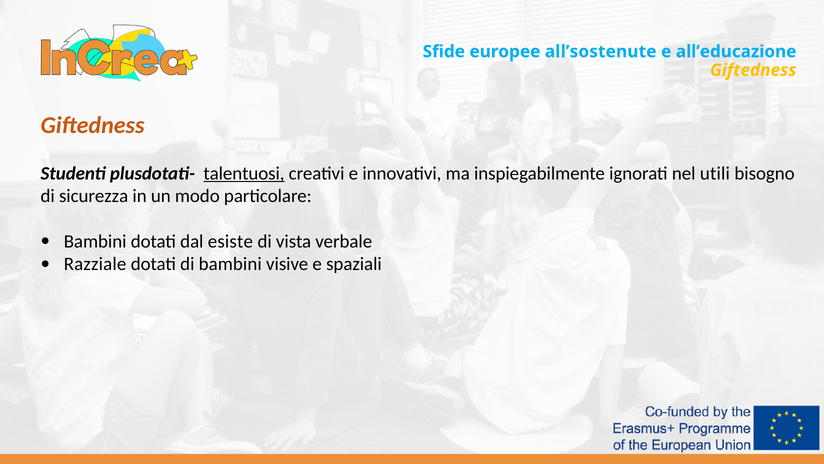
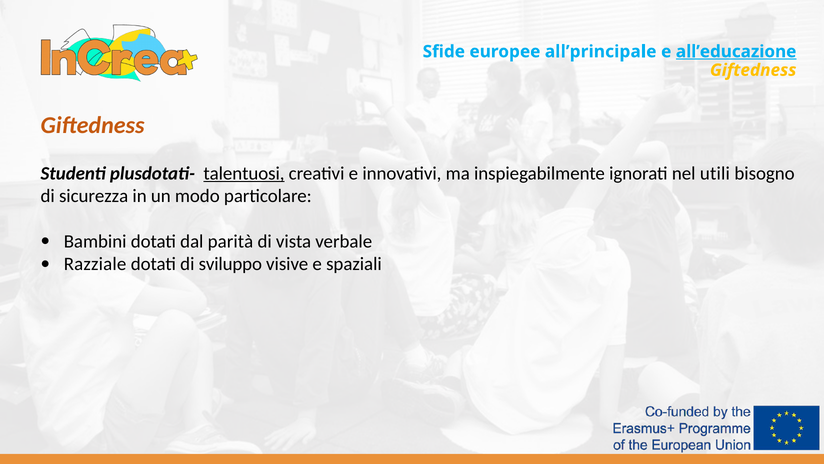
all’sostenute: all’sostenute -> all’principale (601, 52)
all’educazione underline: none -> present (736, 52)
esiste: esiste -> parità (230, 241)
di bambini: bambini -> sviluppo (230, 264)
